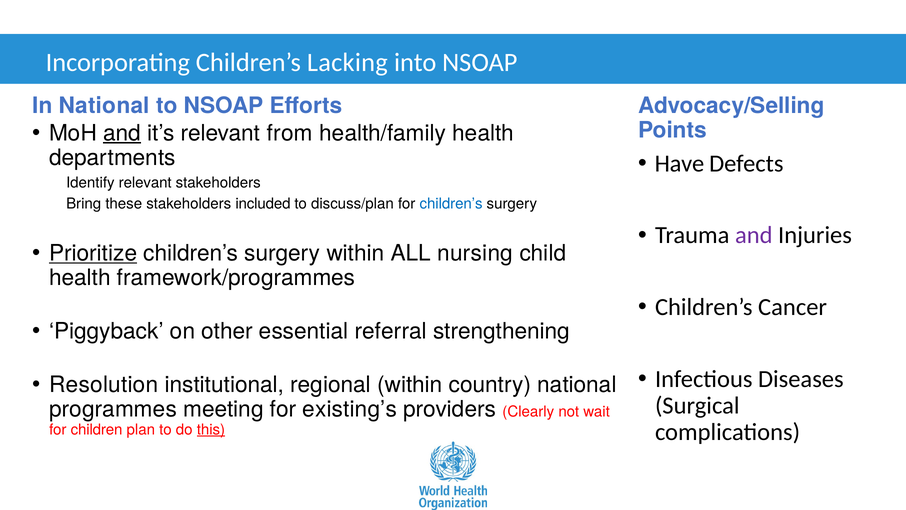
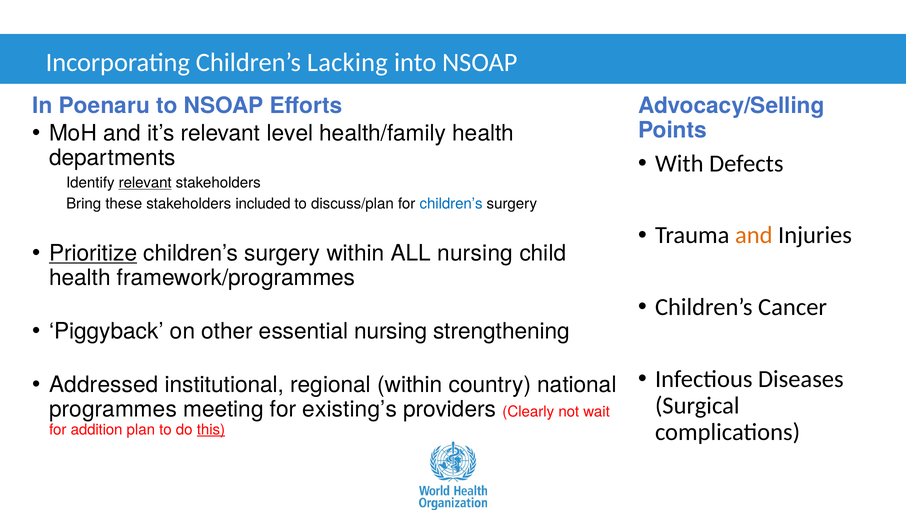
In National: National -> Poenaru (104, 106)
and underline: present -> none (122, 133)
from: from -> level (290, 133)
Have: Have -> With (679, 163)
relevant underline: none -> present (145, 183)
and colour: purple -> orange (754, 235)
essential referral: referral -> nursing (391, 331)
Resolution: Resolution -> Addressed (104, 385)
children: children -> addition (97, 429)
